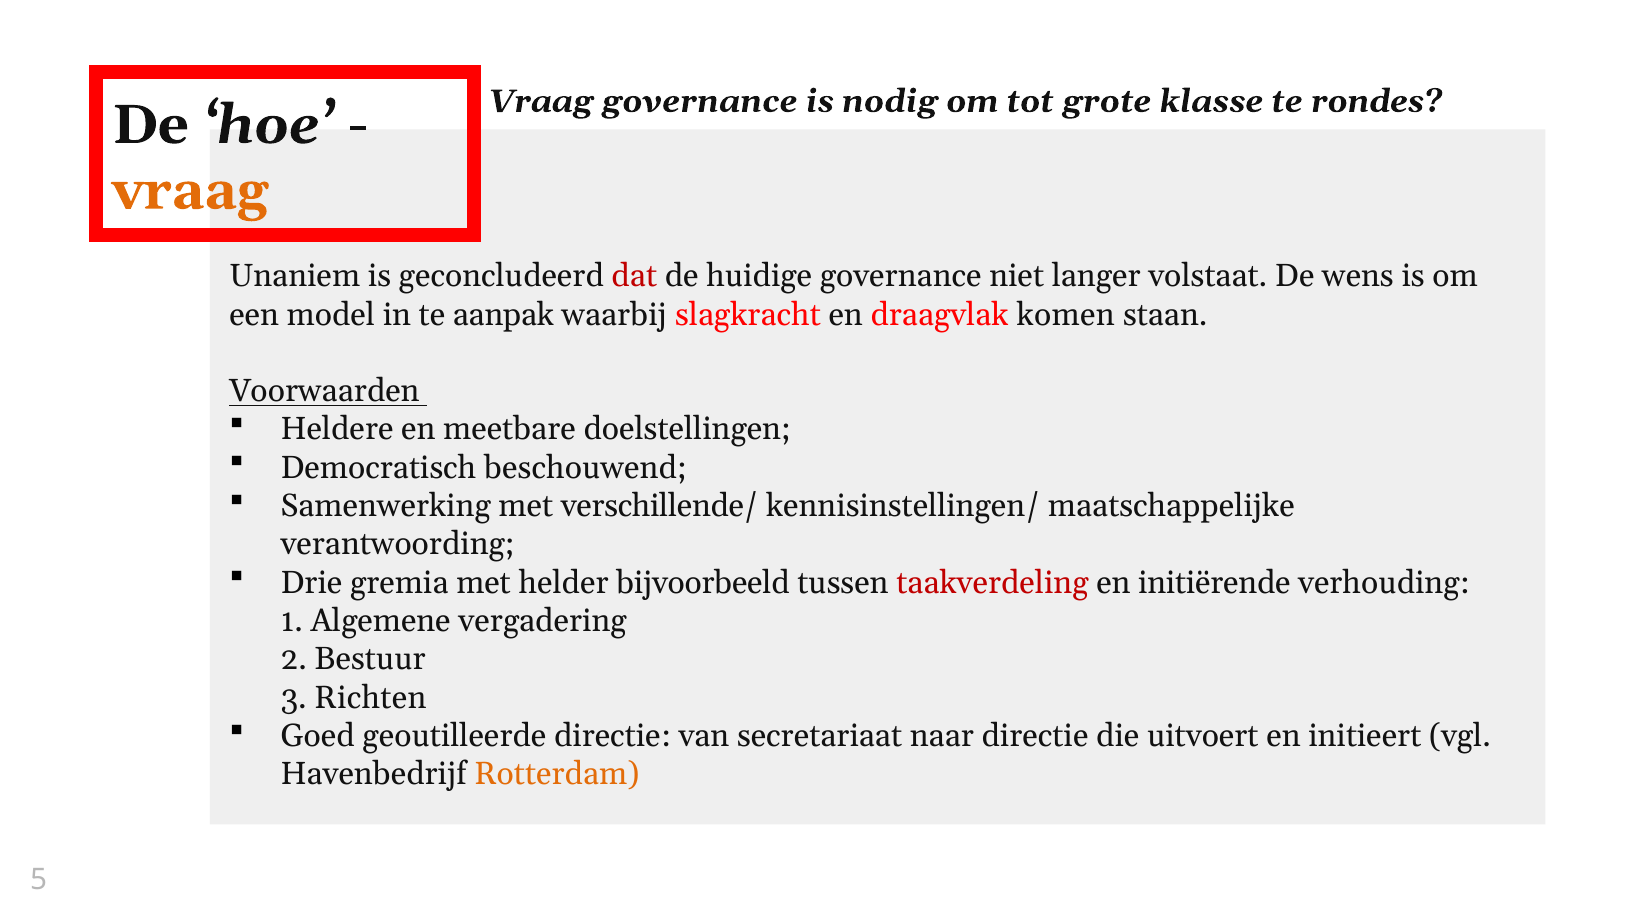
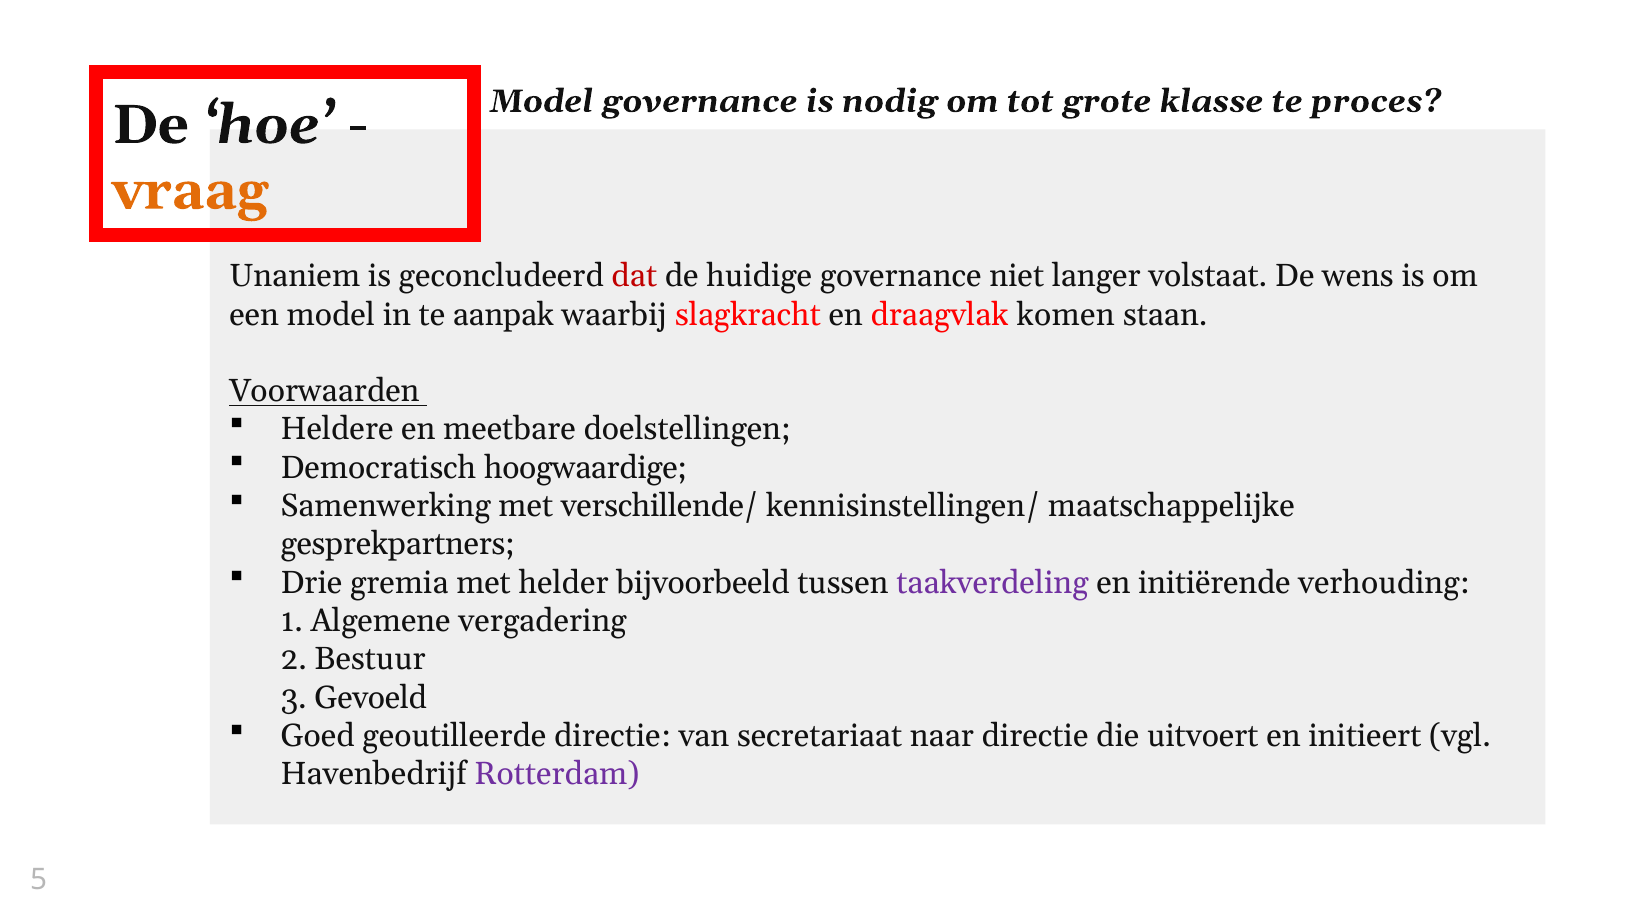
Vraag: Vraag -> Model (542, 101)
rondes: rondes -> proces (1376, 101)
beschouwend: beschouwend -> hoogwaardige (586, 468)
verantwoording: verantwoording -> gesprekpartners (398, 544)
taakverdeling colour: red -> purple (992, 583)
Richten: Richten -> Gevoeld (371, 698)
Rotterdam colour: orange -> purple (557, 774)
